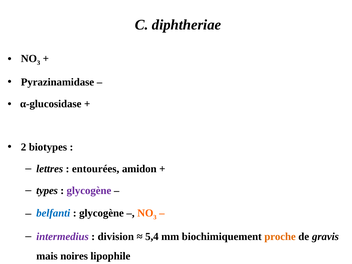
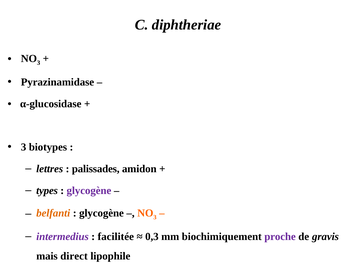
2: 2 -> 3 (24, 147)
entourées: entourées -> palissades (96, 169)
belfanti colour: blue -> orange (53, 213)
division: division -> facilitée (116, 237)
5,4: 5,4 -> 0,3 (152, 237)
proche colour: orange -> purple (280, 237)
noires: noires -> direct (74, 256)
